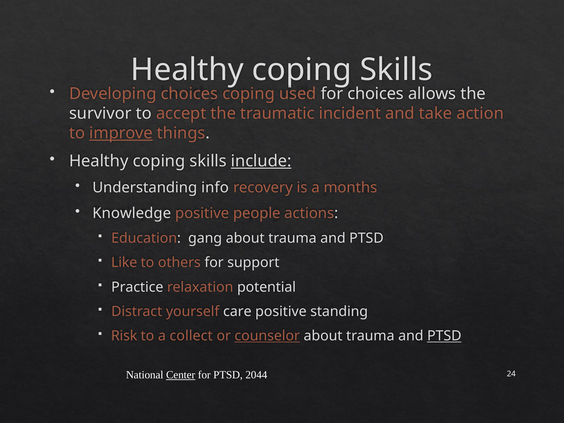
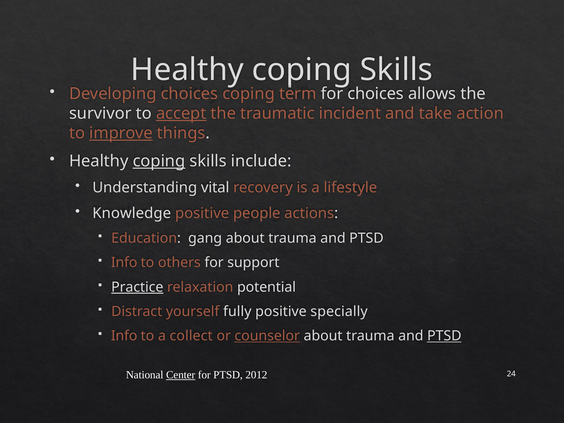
used: used -> term (298, 94)
accept underline: none -> present (181, 113)
coping underline: none -> present (159, 161)
include underline: present -> none (261, 161)
info: info -> vital (215, 188)
months: months -> lifestyle (350, 188)
Like: Like -> Info (124, 263)
Practice underline: none -> present (137, 287)
care: care -> fully (237, 312)
standing: standing -> specially (339, 312)
Risk: Risk -> Info (124, 336)
2044: 2044 -> 2012 (256, 375)
